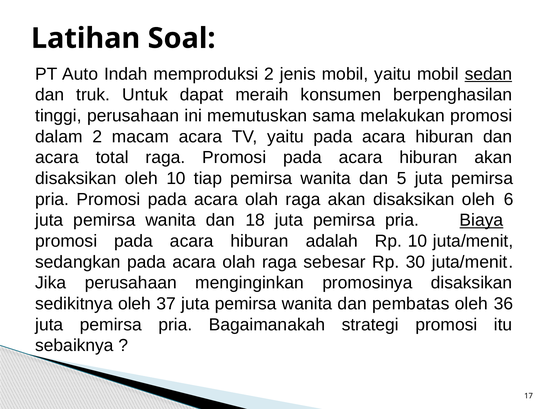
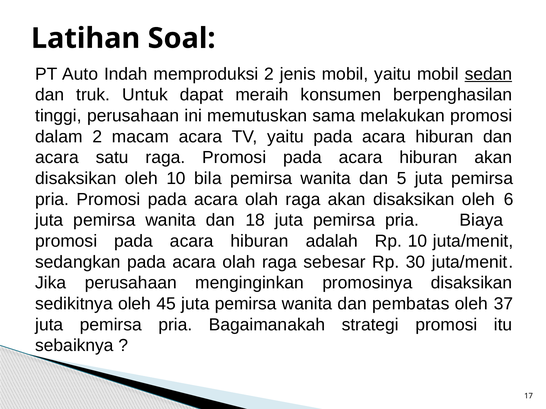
total: total -> satu (112, 158)
tiap: tiap -> bila (208, 179)
Biaya underline: present -> none (481, 220)
37: 37 -> 45 (166, 304)
36: 36 -> 37 (504, 304)
